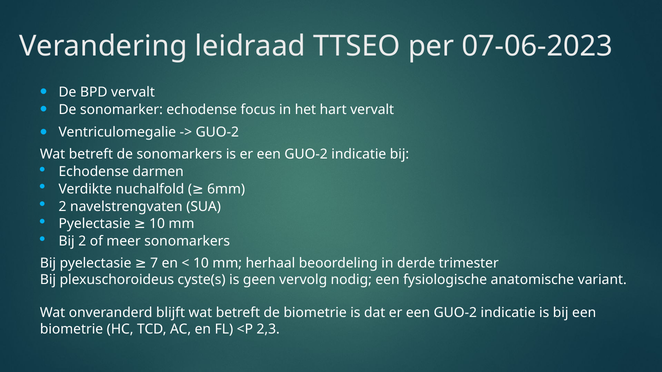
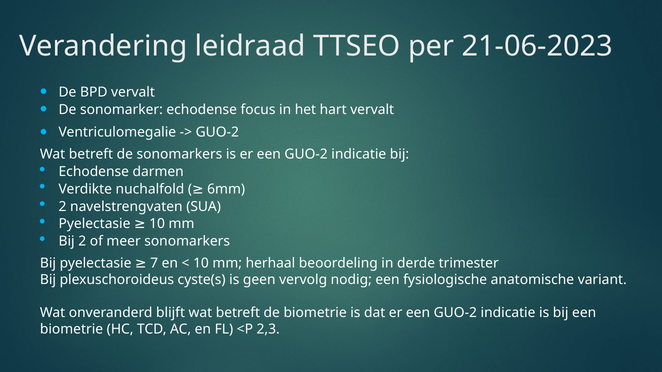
07-06-2023: 07-06-2023 -> 21-06-2023 (537, 46)
